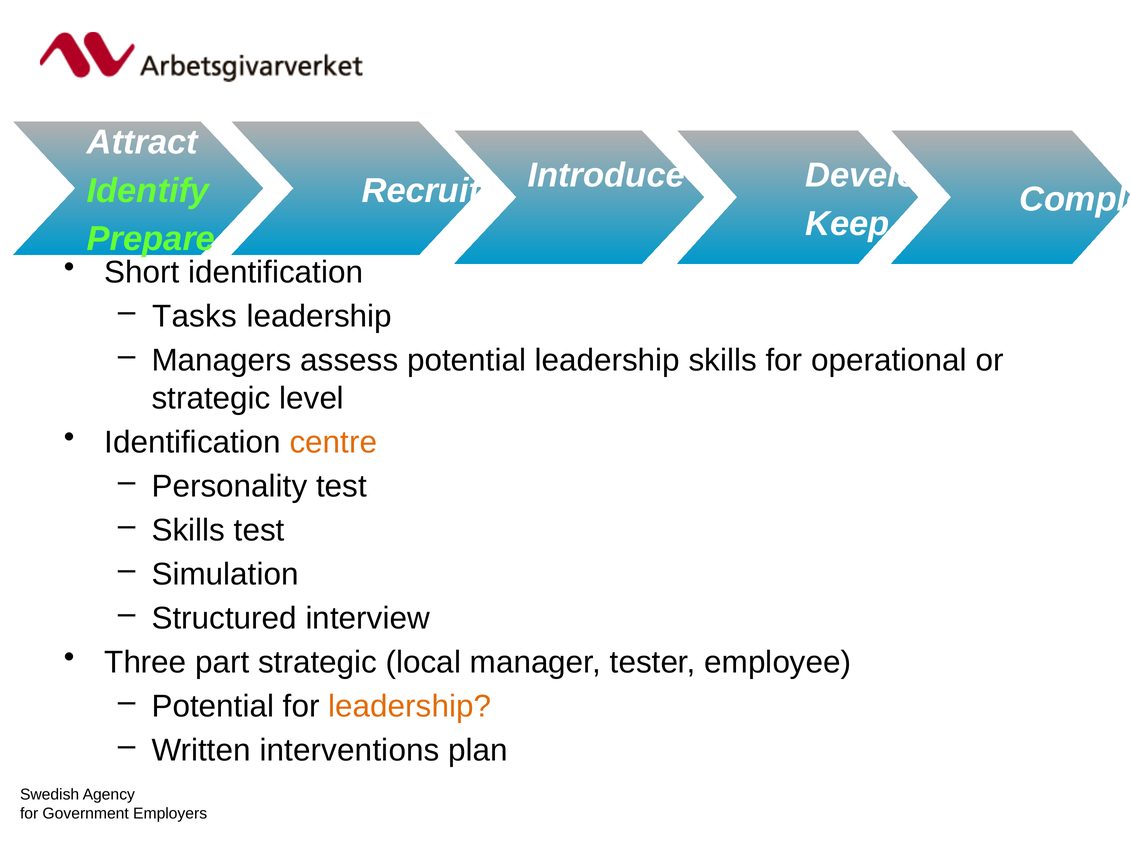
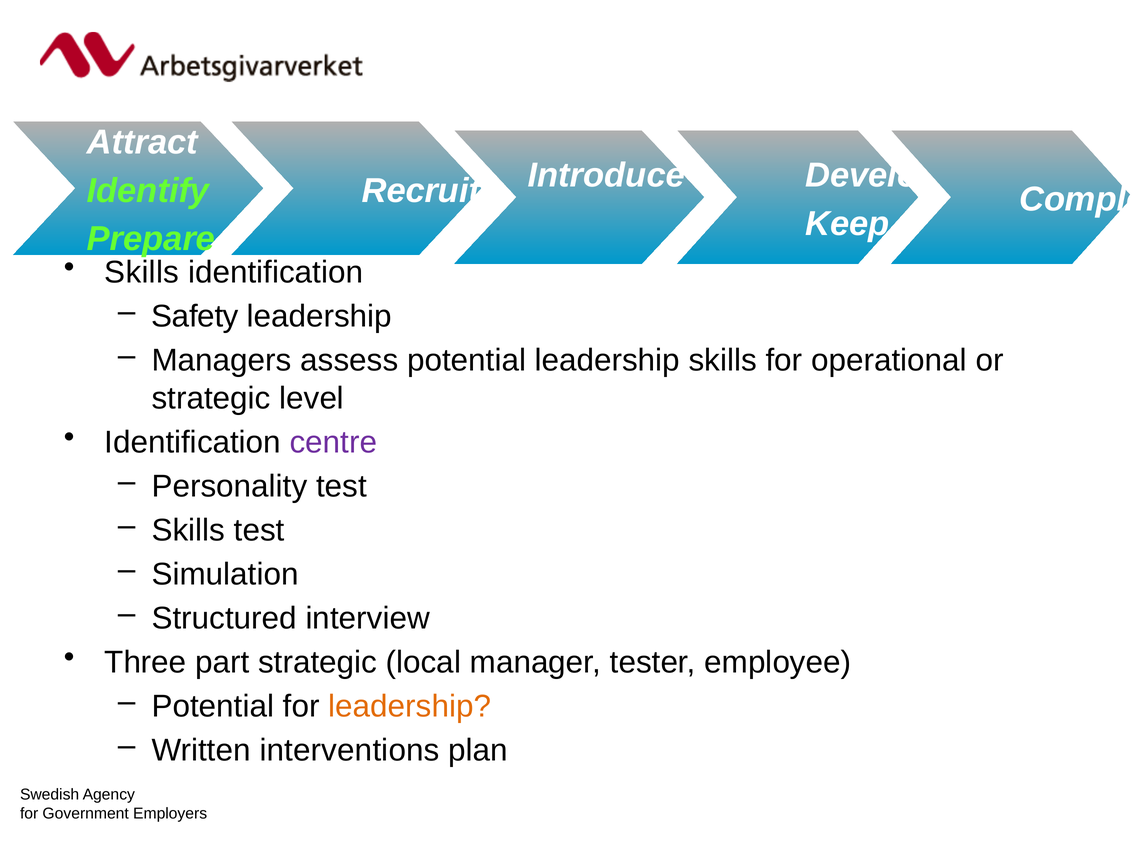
Short: Short -> Skills (142, 272)
Tasks: Tasks -> Safety (195, 317)
centre colour: orange -> purple (333, 442)
